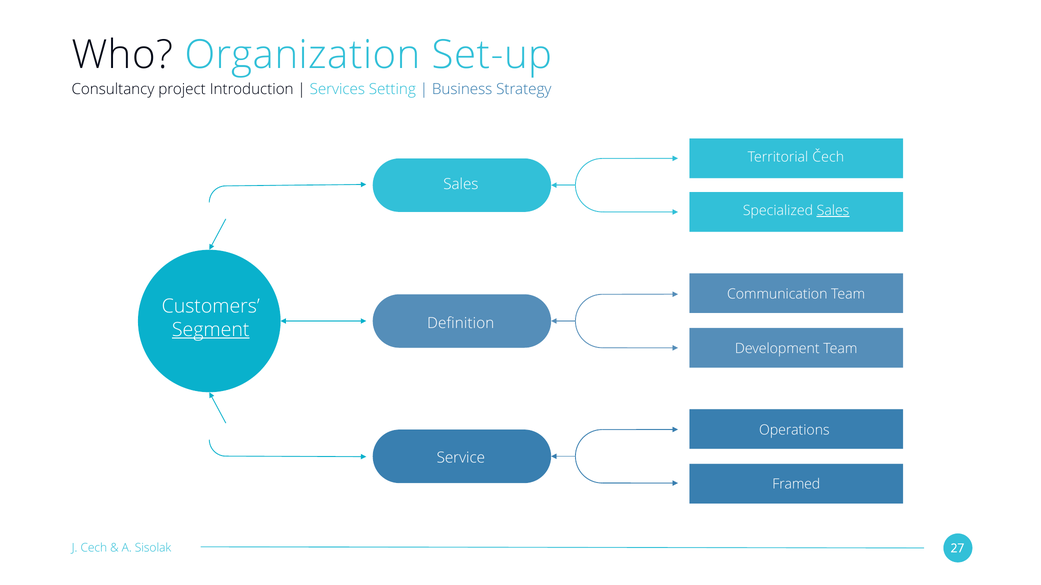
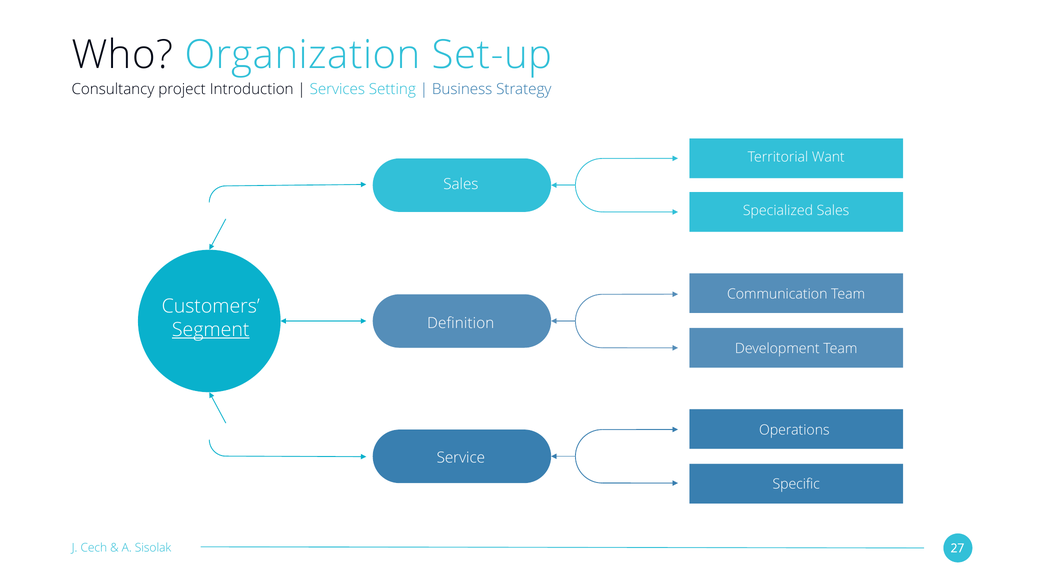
Čech: Čech -> Want (828, 157)
Sales underline: present -> none (833, 211)
Framed: Framed -> Specific (796, 484)
